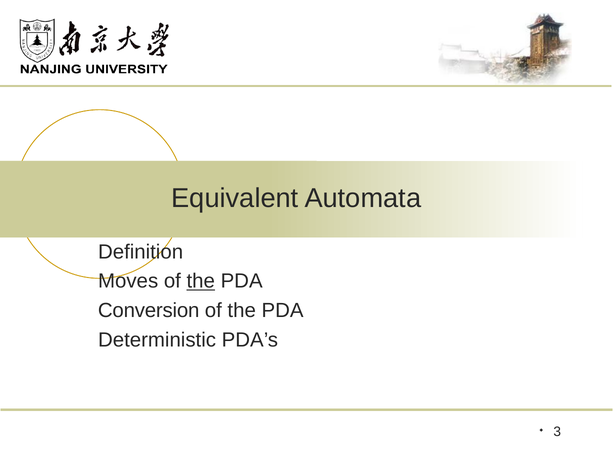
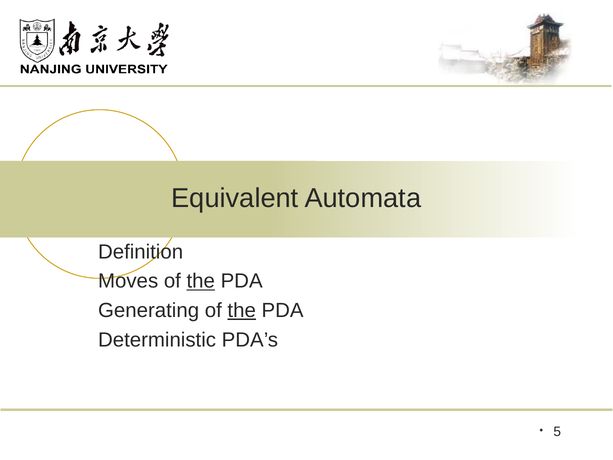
Conversion: Conversion -> Generating (149, 310)
the underline: none -> present (242, 310)
3: 3 -> 5 (557, 432)
